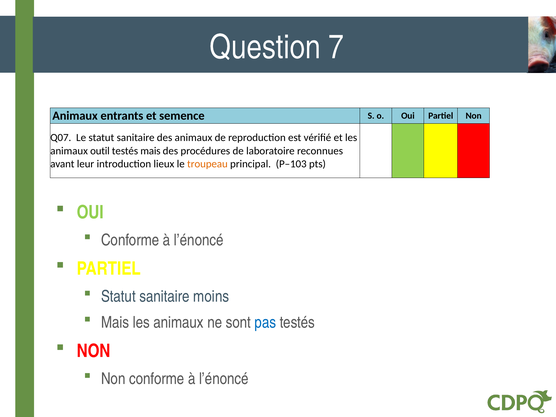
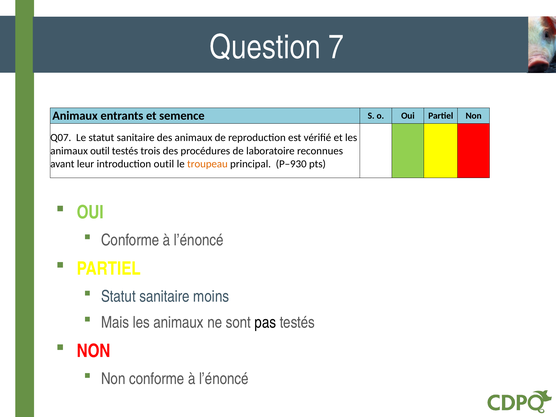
testés mais: mais -> trois (150, 151)
introduction lieux: lieux -> outil (164, 164)
P–103: P–103 -> P–930 (291, 164)
pas colour: blue -> black (265, 322)
